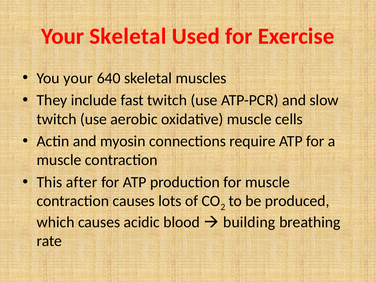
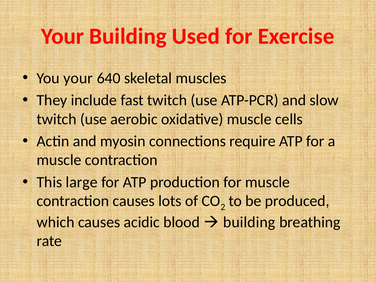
Your Skeletal: Skeletal -> Building (128, 36)
after: after -> large (82, 182)
